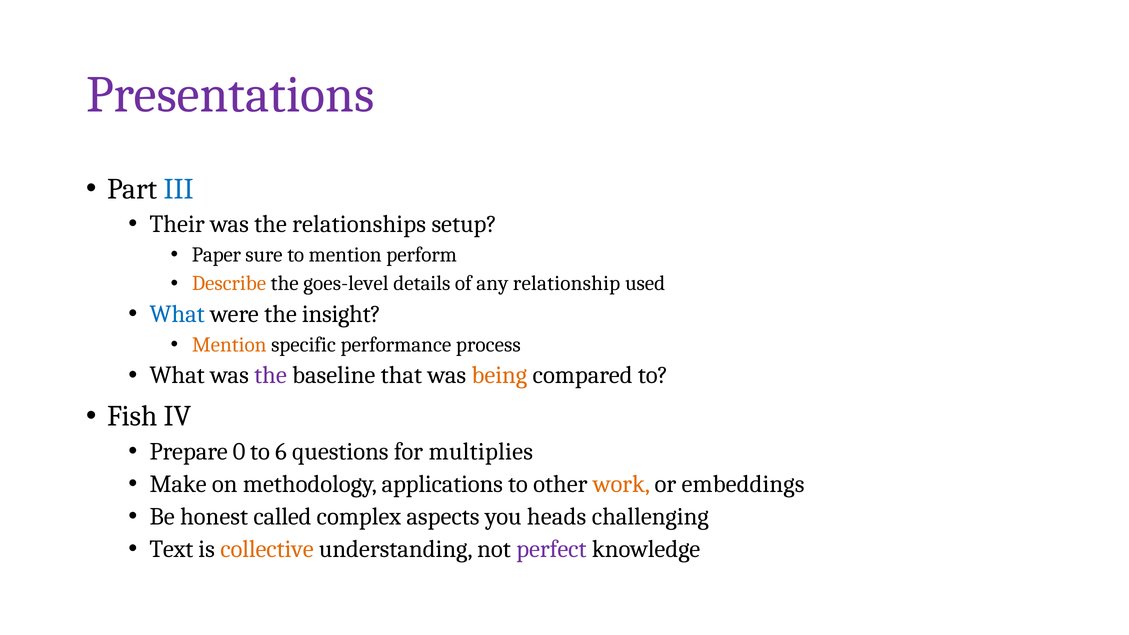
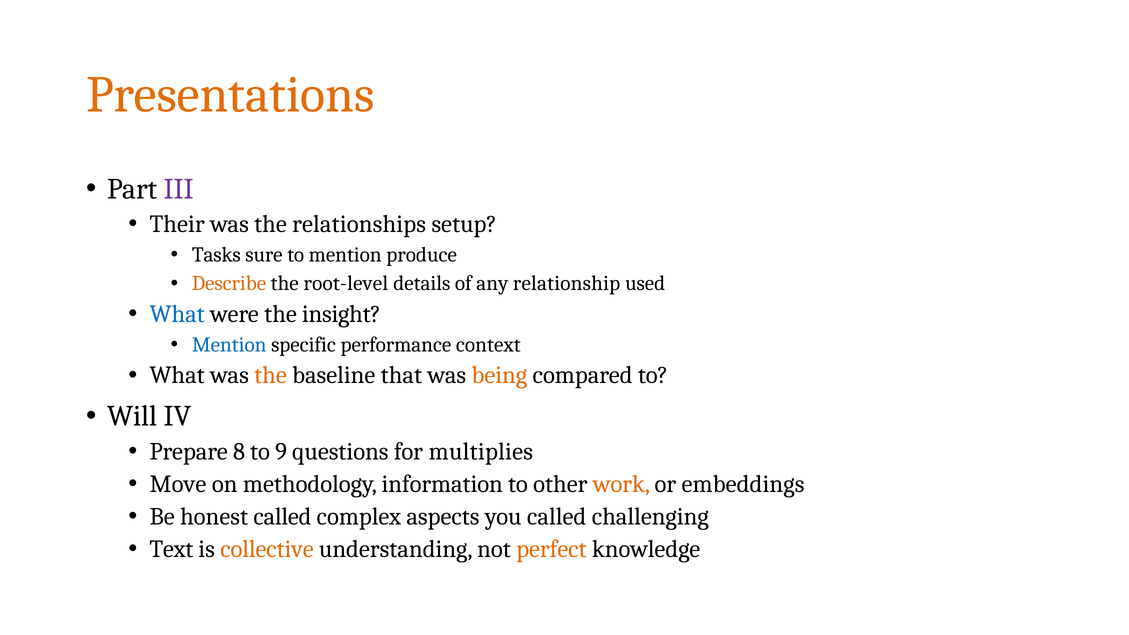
Presentations colour: purple -> orange (230, 95)
III colour: blue -> purple (179, 189)
Paper: Paper -> Tasks (216, 255)
perform: perform -> produce (422, 255)
goes-level: goes-level -> root-level (346, 283)
Mention colour: orange -> blue (229, 345)
process: process -> context (488, 345)
the colour: purple -> orange (271, 375)
Fish: Fish -> Will (132, 416)
0: 0 -> 8 (239, 451)
6: 6 -> 9 (281, 451)
Make: Make -> Move (178, 484)
applications: applications -> information (442, 484)
you heads: heads -> called (557, 516)
perfect colour: purple -> orange (551, 549)
